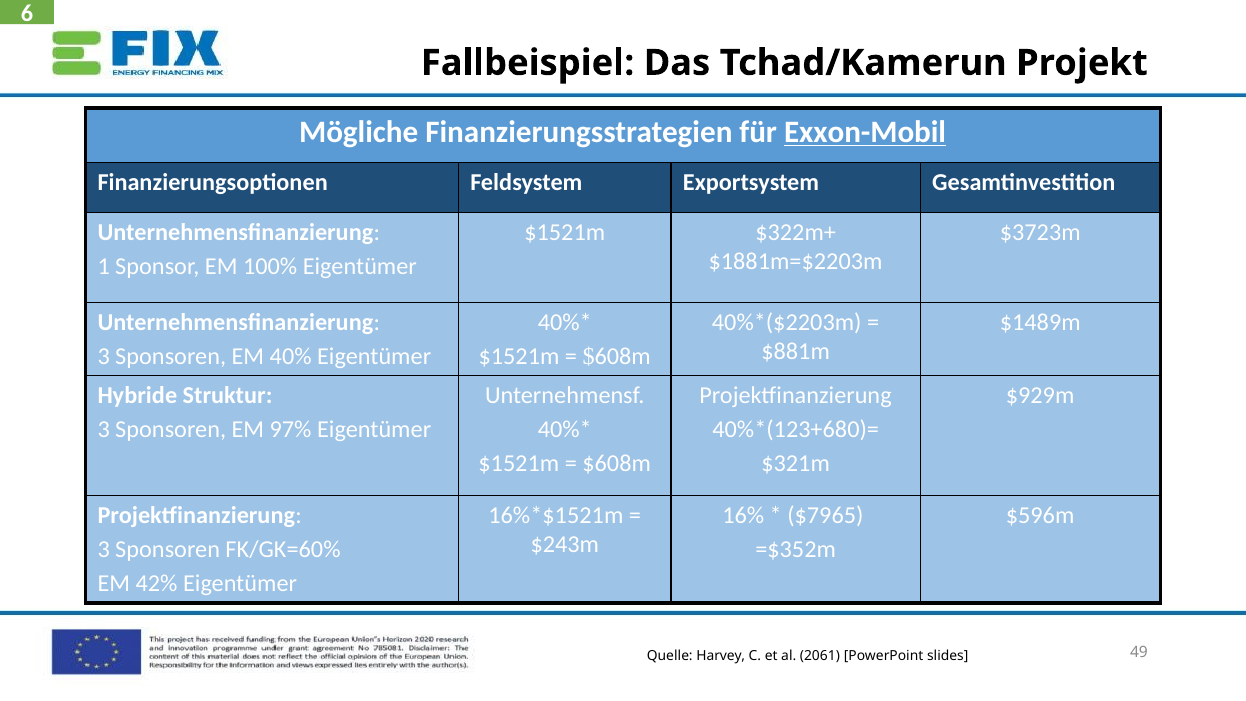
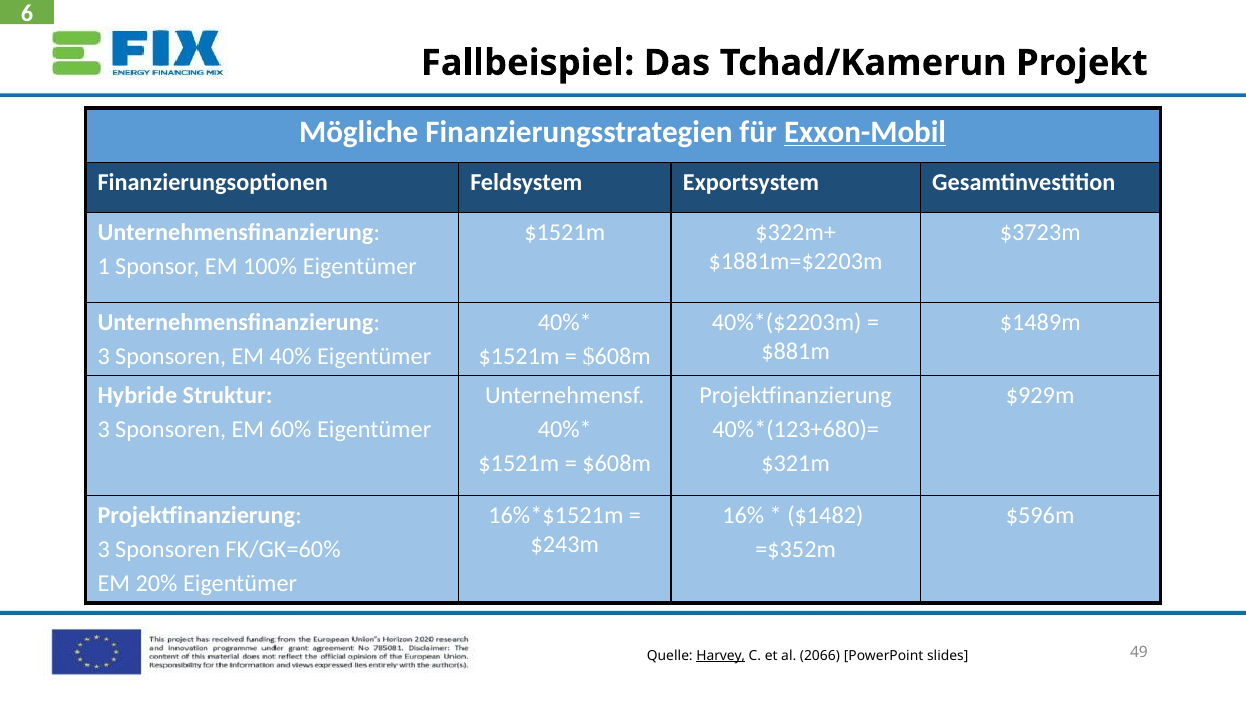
97%: 97% -> 60% (291, 430)
$7965: $7965 -> $1482 (825, 515)
42%: 42% -> 20% (157, 584)
Harvey underline: none -> present (721, 656)
2061: 2061 -> 2066 (820, 656)
